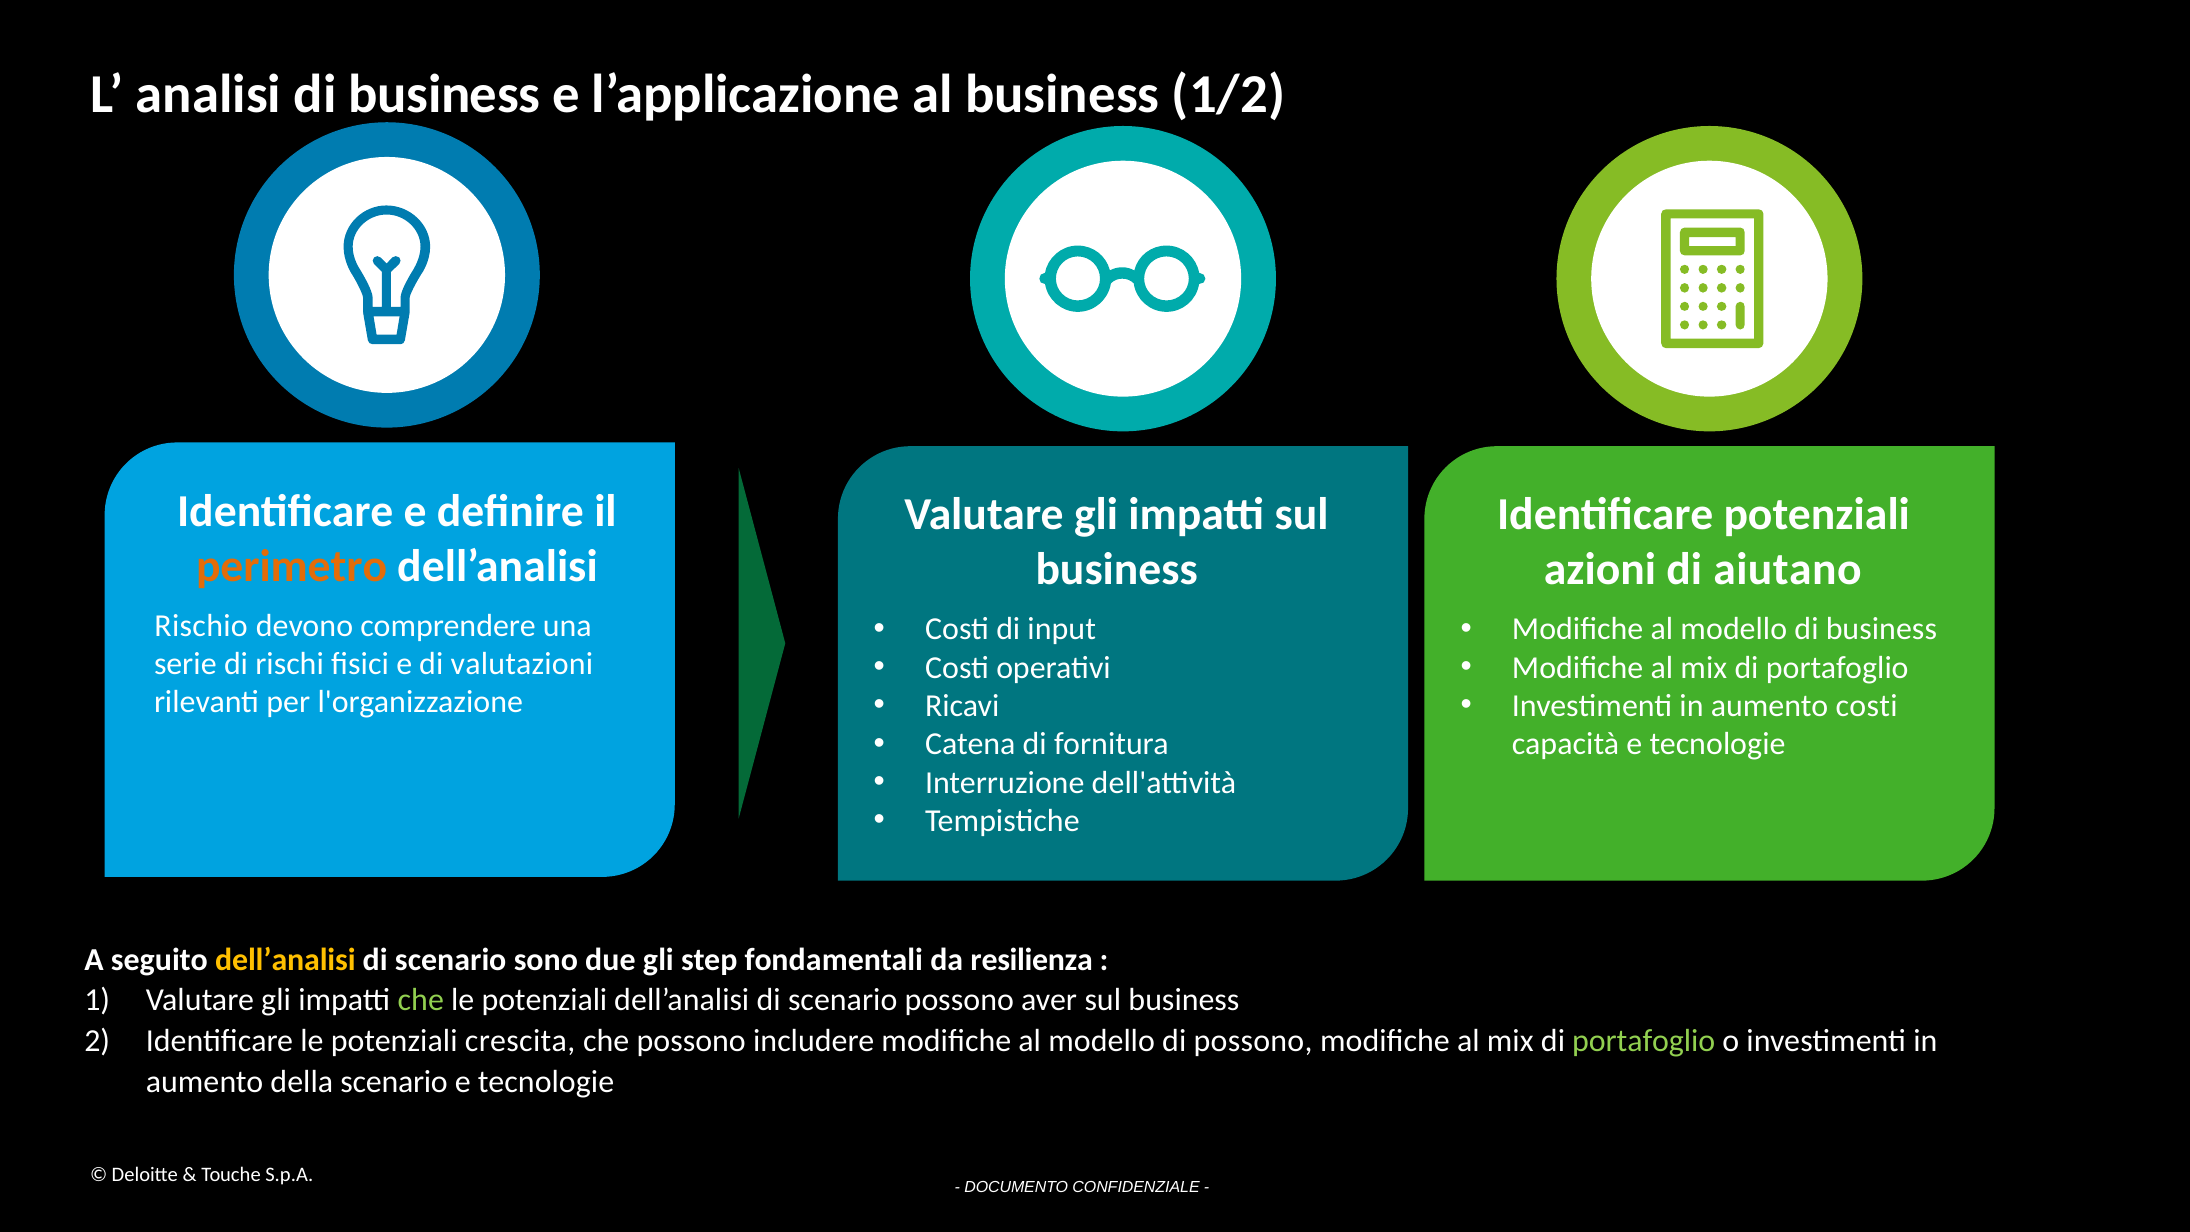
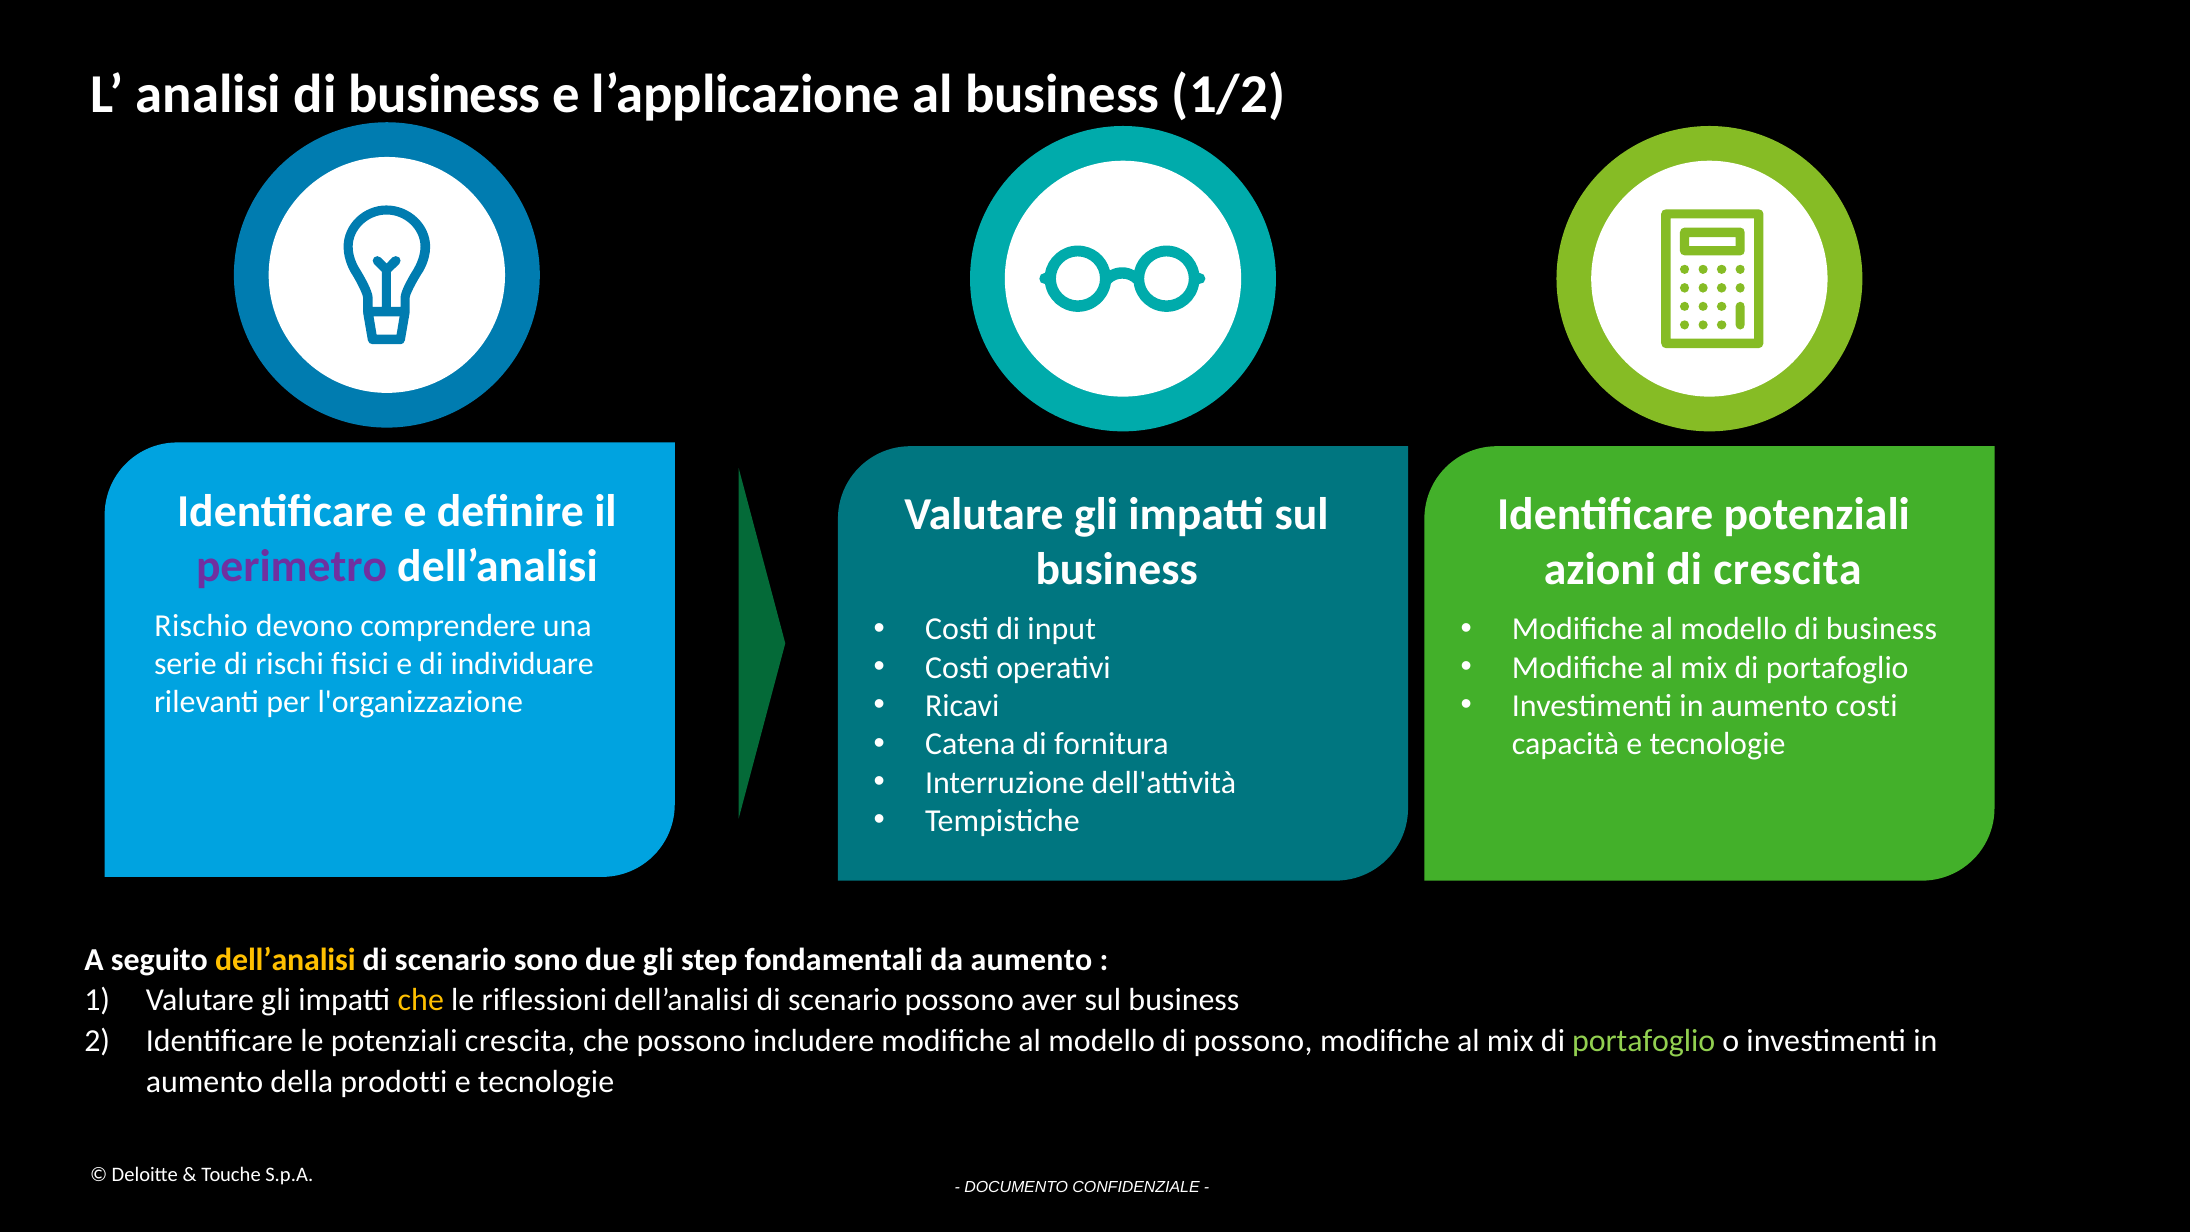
perimetro colour: orange -> purple (292, 566)
di aiutano: aiutano -> crescita (1787, 570)
valutazioni: valutazioni -> individuare (522, 664)
da resilienza: resilienza -> aumento (1031, 960)
che colour: light green -> yellow (421, 1000)
potenziali: potenziali -> riflessioni (544, 1000)
della scenario: scenario -> prodotti (394, 1081)
